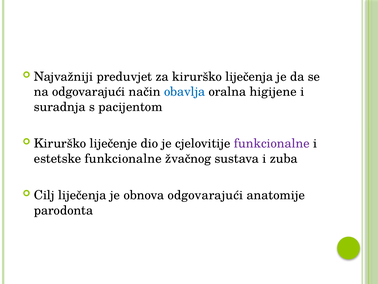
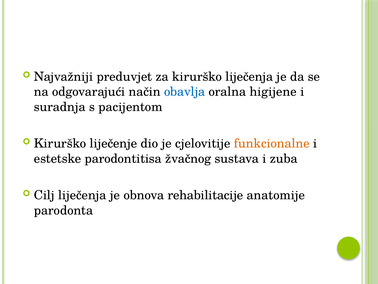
funkcionalne colour: purple -> orange (272, 143)
estetske funkcionalne: funkcionalne -> parodontitisa (123, 158)
obnova odgovarajući: odgovarajući -> rehabilitacije (205, 195)
